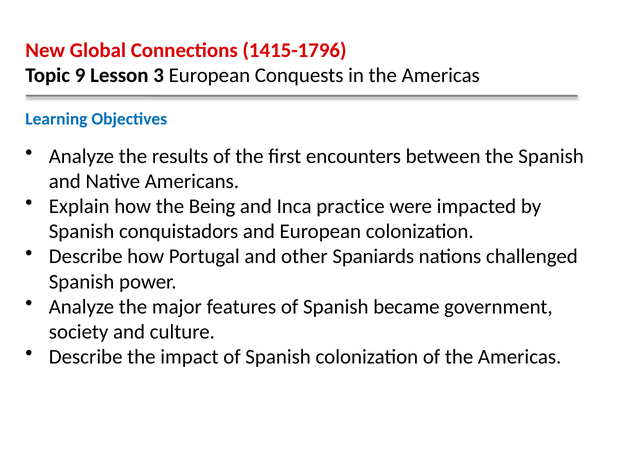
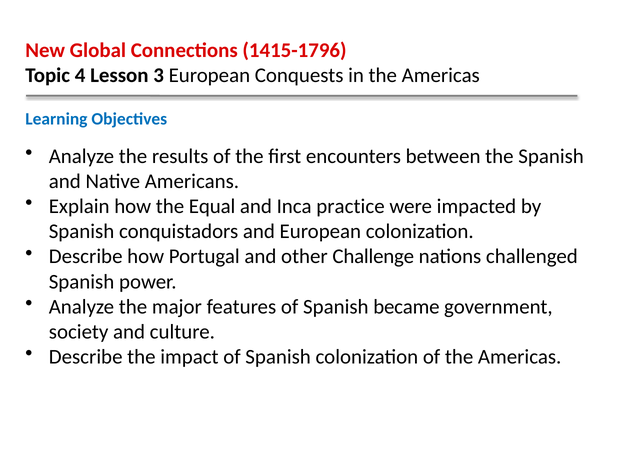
9: 9 -> 4 (80, 76)
Being: Being -> Equal (212, 207)
Spaniards: Spaniards -> Challenge (373, 257)
